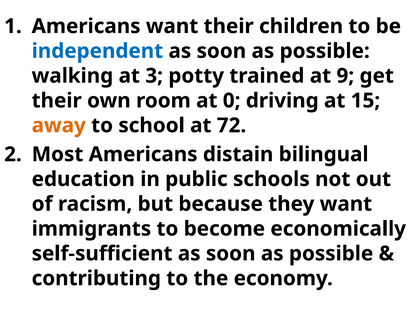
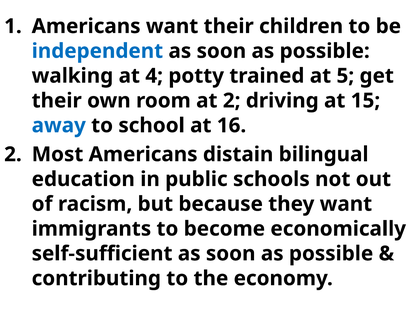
3: 3 -> 4 (154, 76)
9: 9 -> 5 (345, 76)
at 0: 0 -> 2 (232, 101)
away colour: orange -> blue (59, 125)
72: 72 -> 16 (231, 125)
